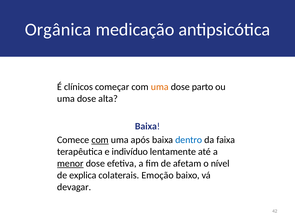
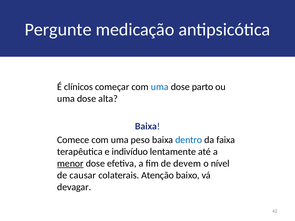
Orgânica: Orgânica -> Pergunte (58, 30)
uma colour: orange -> blue (160, 87)
com underline: present -> none (100, 140)
após: após -> peso (140, 140)
afetam: afetam -> devem (187, 164)
explica: explica -> causar (83, 175)
Emoção: Emoção -> Atenção (158, 175)
